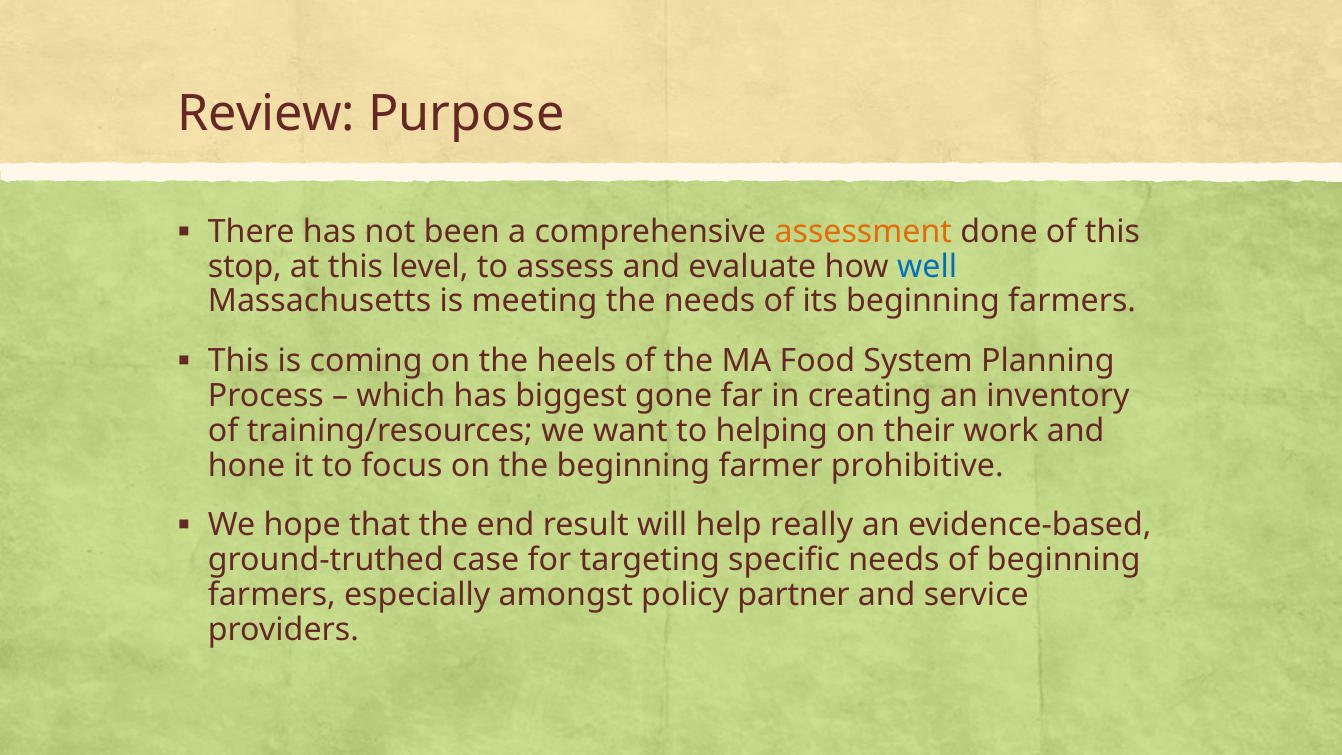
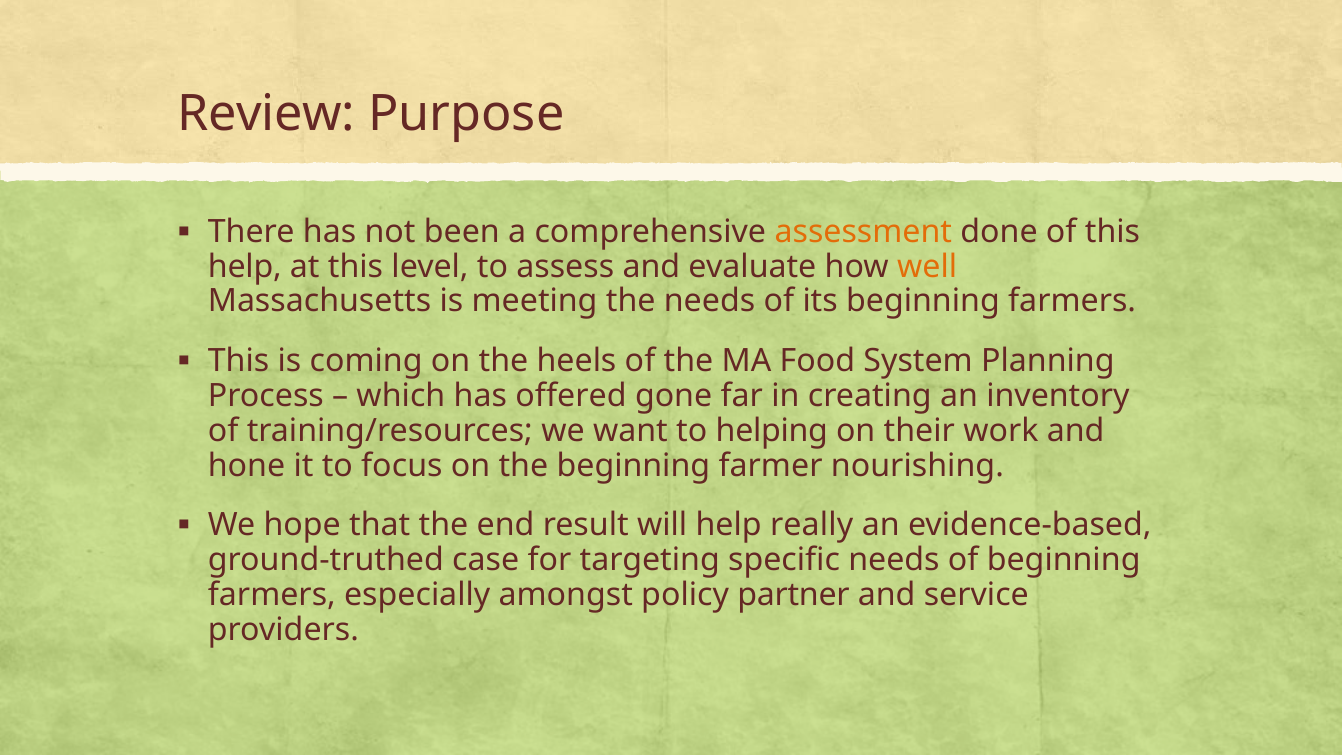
stop: stop -> help (245, 267)
well colour: blue -> orange (927, 267)
biggest: biggest -> offered (571, 396)
prohibitive: prohibitive -> nourishing (917, 465)
